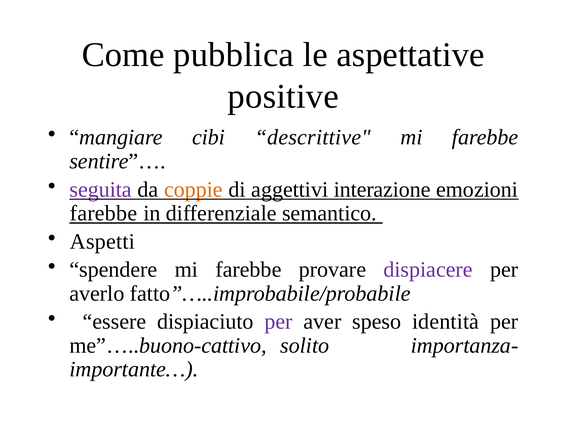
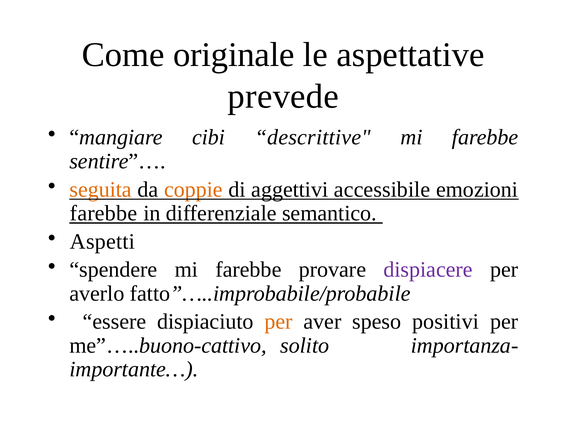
pubblica: pubblica -> originale (234, 55)
positive: positive -> prevede (283, 96)
seguita colour: purple -> orange (101, 190)
interazione: interazione -> accessibile (382, 190)
per colour: purple -> orange (279, 322)
identità: identità -> positivi (446, 322)
